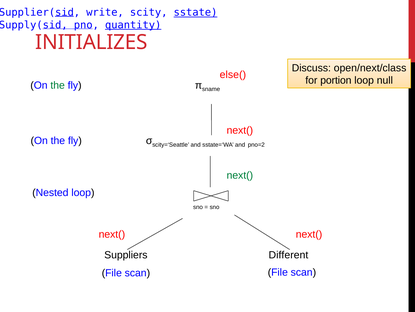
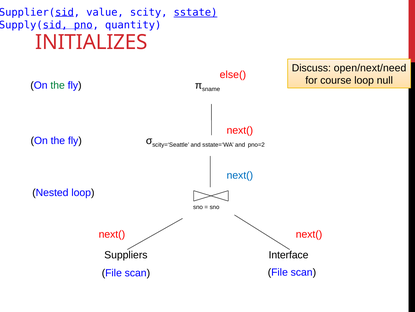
write: write -> value (105, 12)
quantity underline: present -> none (133, 25)
open/next/class: open/next/class -> open/next/need (370, 68)
portion: portion -> course (336, 80)
next( colour: green -> blue (240, 175)
Different: Different -> Interface (289, 255)
